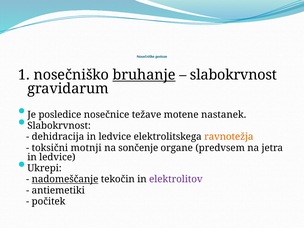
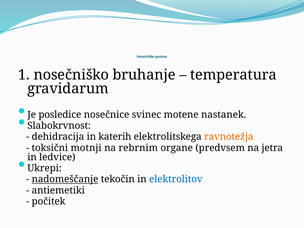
bruhanje underline: present -> none (144, 75)
slabokrvnost: slabokrvnost -> temperatura (233, 75)
težave: težave -> svinec (147, 115)
dehidracija in ledvice: ledvice -> katerih (115, 137)
sončenje: sončenje -> rebrnim (138, 148)
elektrolitov colour: purple -> blue (176, 179)
